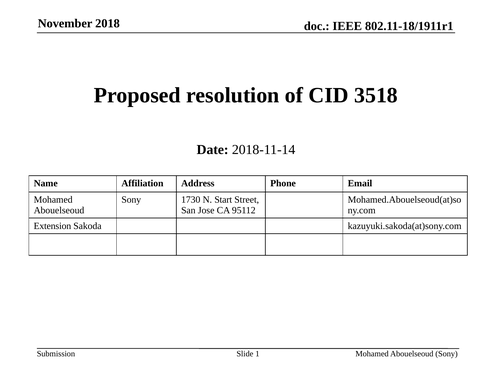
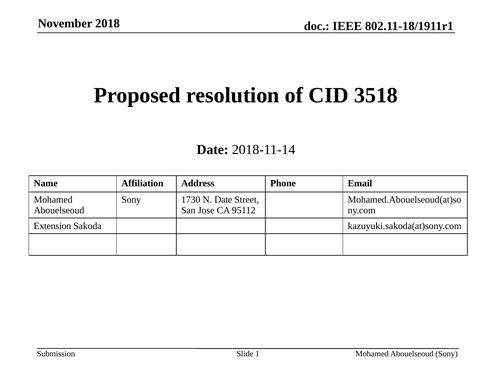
N Start: Start -> Date (223, 200)
